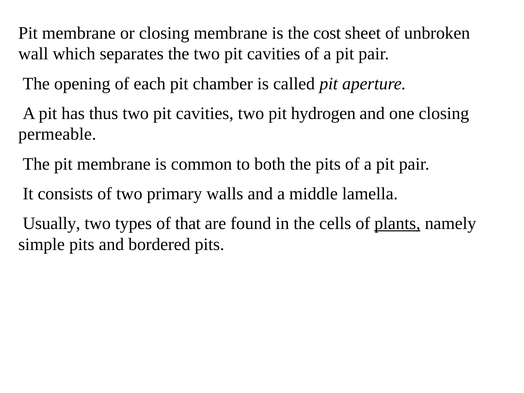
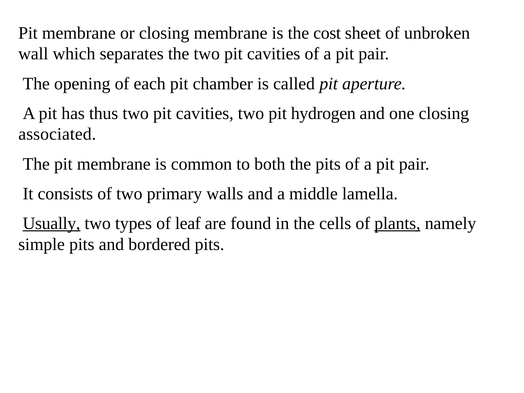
permeable: permeable -> associated (57, 134)
Usually underline: none -> present (52, 223)
that: that -> leaf (188, 223)
